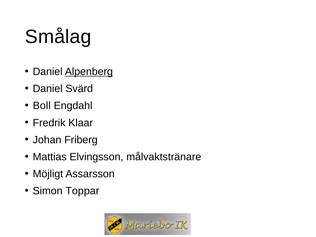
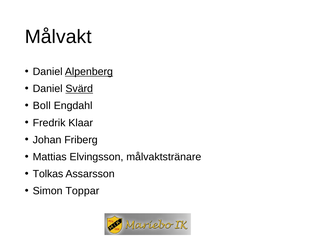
Smålag: Smålag -> Målvakt (58, 37)
Svärd underline: none -> present (79, 89)
Möjligt: Möjligt -> Tolkas (48, 174)
